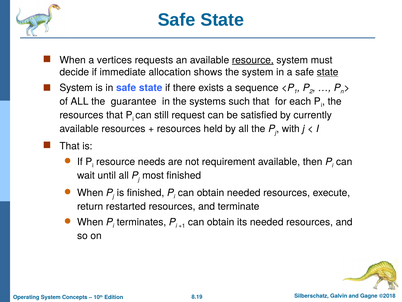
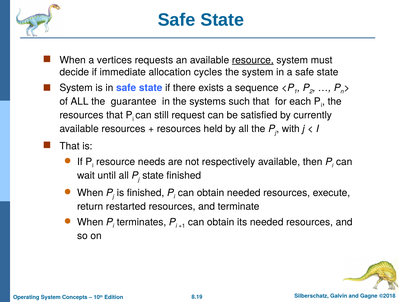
shows: shows -> cycles (208, 72)
state underline: present -> none (328, 72)
requirement: requirement -> respectively (229, 162)
j most: most -> state (153, 175)
